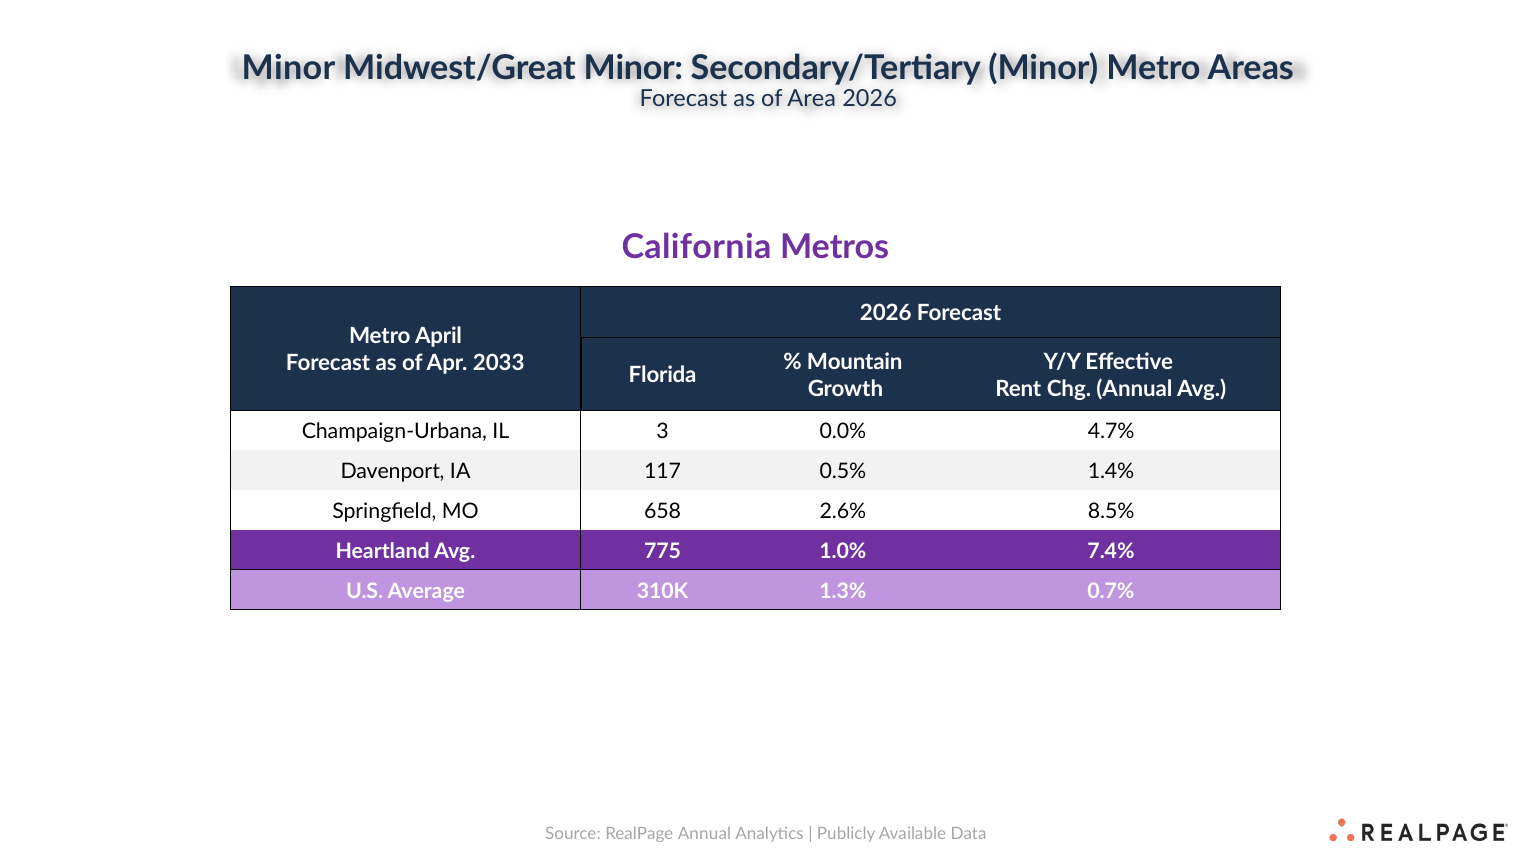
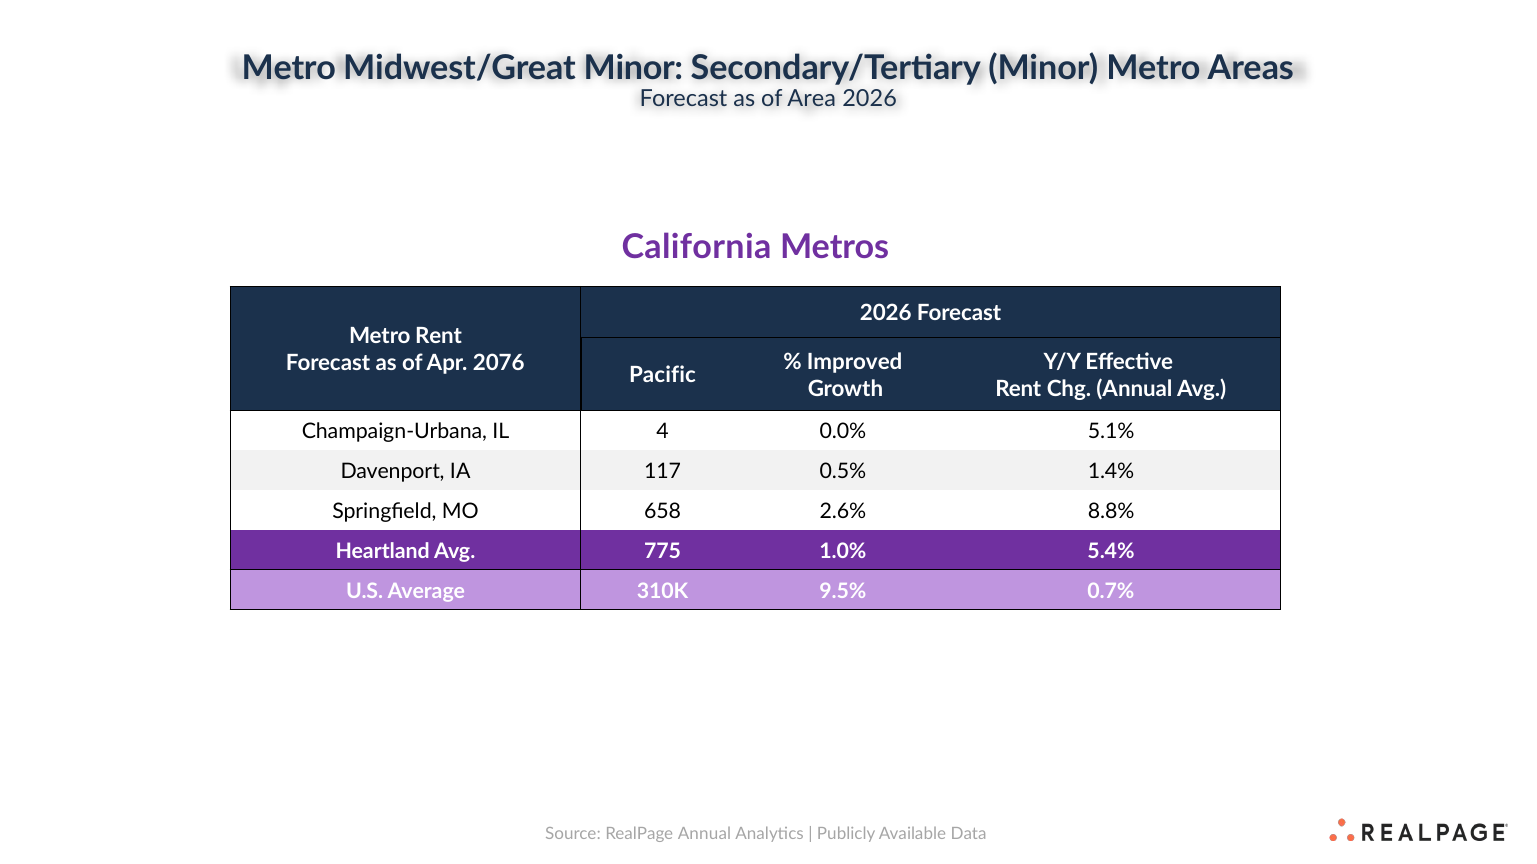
Minor: Minor -> Metro (289, 68)
Metro April: April -> Rent (439, 337)
Mountain: Mountain -> Improved (855, 362)
2033: 2033 -> 2076 (499, 364)
Florida: Florida -> Pacific (662, 376)
3: 3 -> 4 (663, 432)
4.7%: 4.7% -> 5.1% (1111, 432)
8.5%: 8.5% -> 8.8% (1111, 512)
7.4%: 7.4% -> 5.4% (1111, 552)
1.3%: 1.3% -> 9.5% (843, 591)
